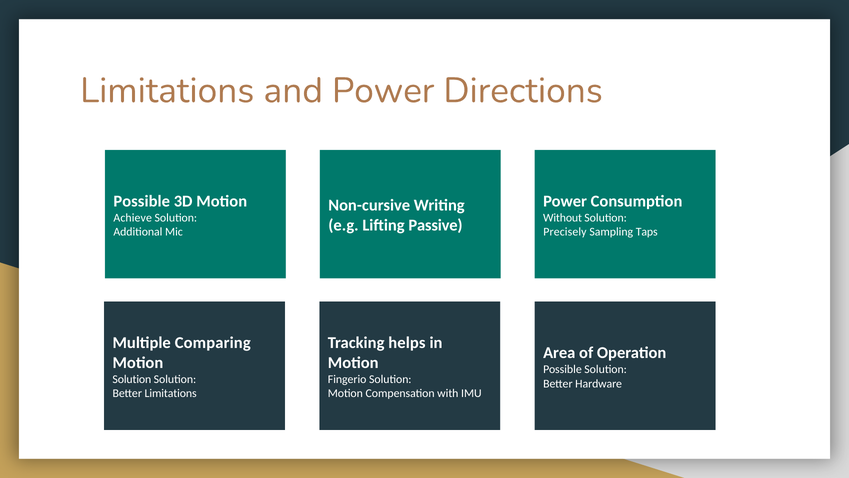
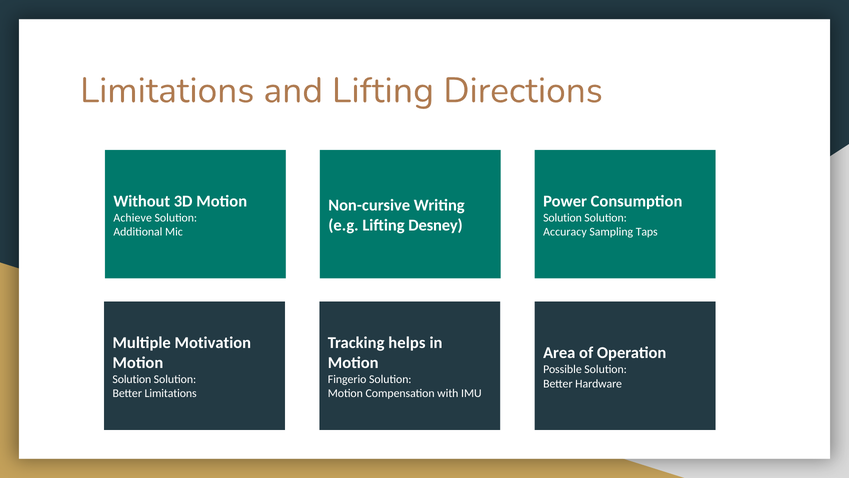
and Power: Power -> Lifting (383, 90)
Possible: Possible -> Without (142, 201)
Without: Without -> Solution (563, 218)
Passive: Passive -> Desney (435, 225)
Precisely: Precisely -> Accuracy (565, 232)
Comparing: Comparing -> Motivation (213, 343)
